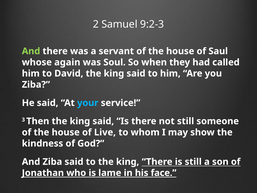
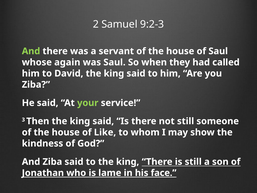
was Soul: Soul -> Saul (114, 62)
your colour: light blue -> light green (88, 103)
Live: Live -> Like (105, 132)
